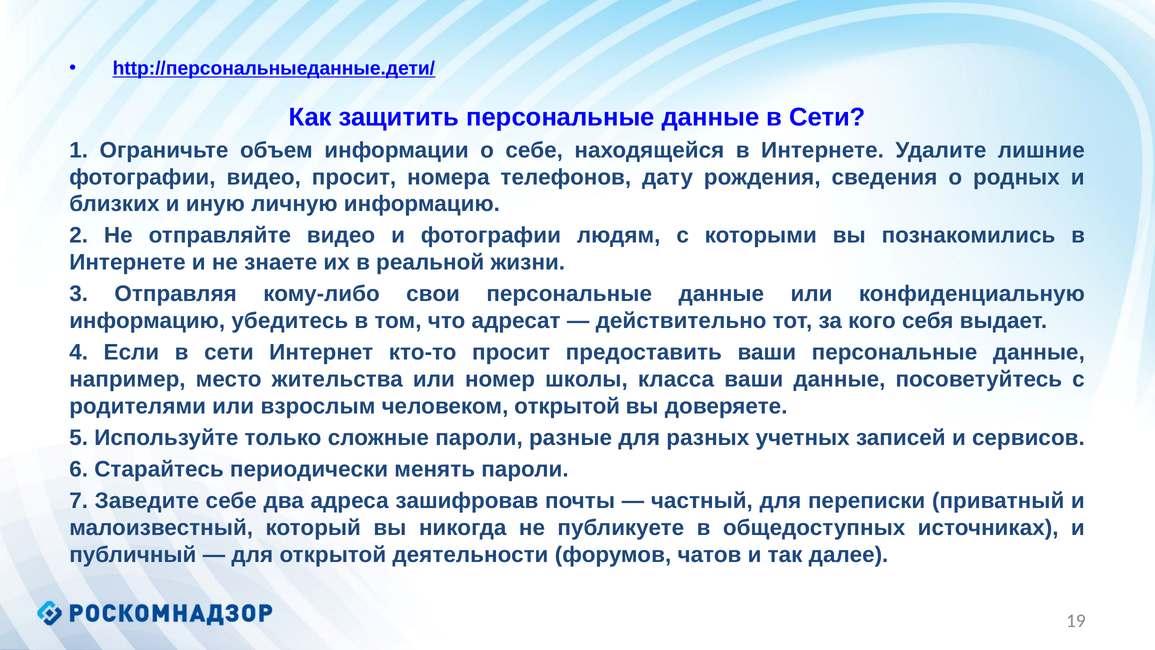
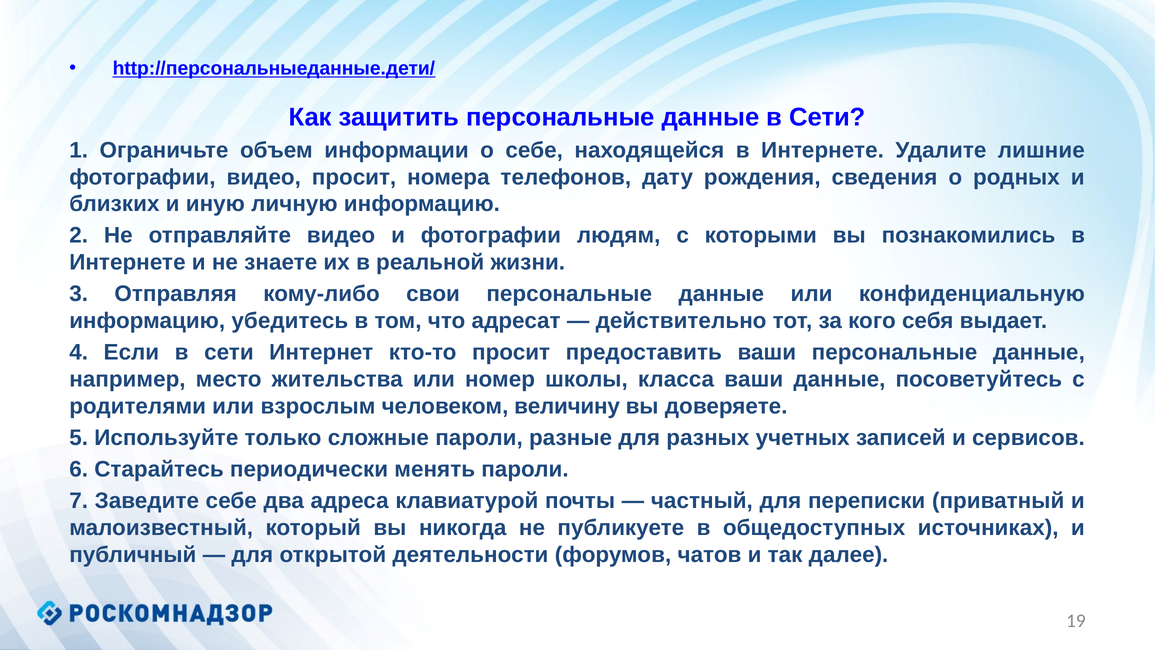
человеком открытой: открытой -> величину (567, 406)
зашифровав: зашифровав -> клавиатурой (467, 501)
